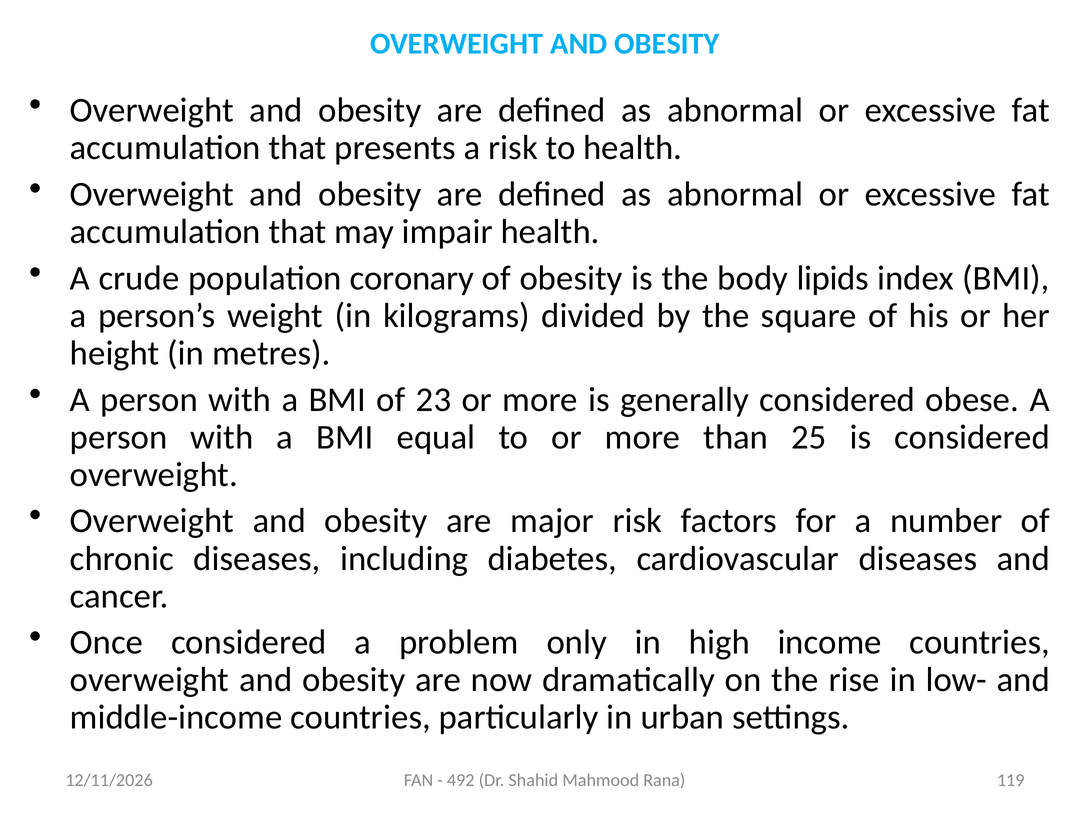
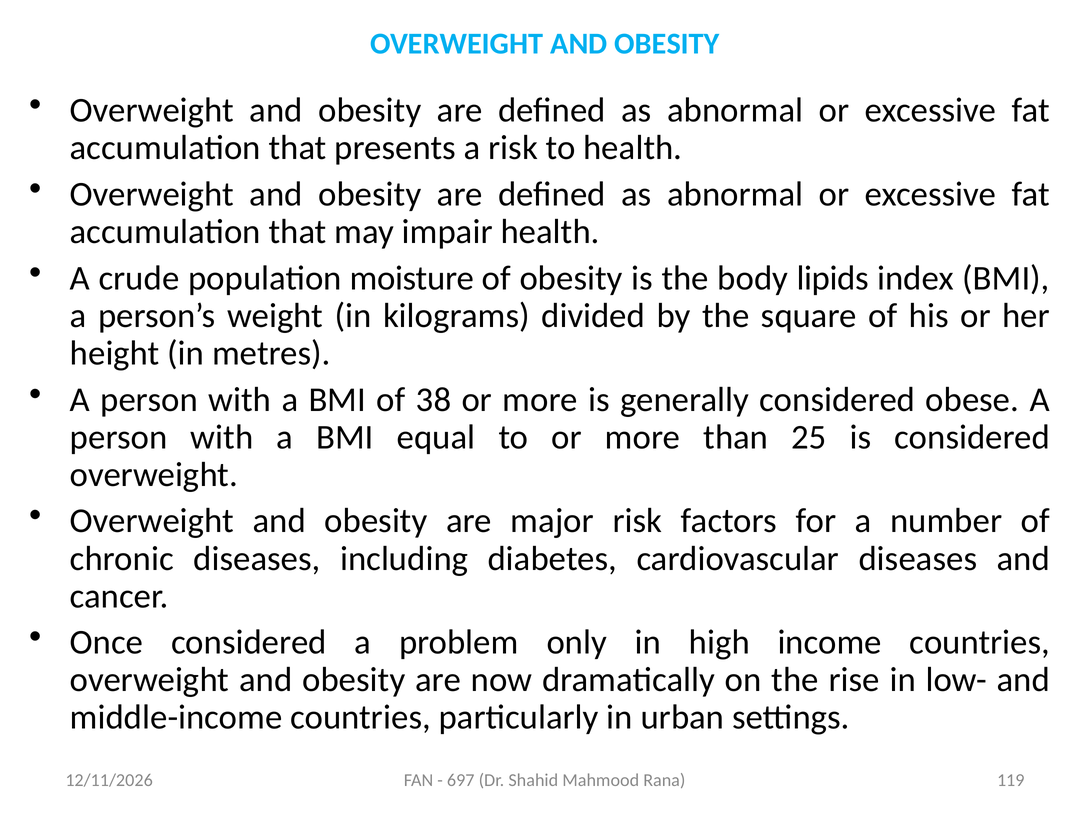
coronary: coronary -> moisture (412, 278)
23: 23 -> 38 (434, 400)
492: 492 -> 697 (461, 781)
